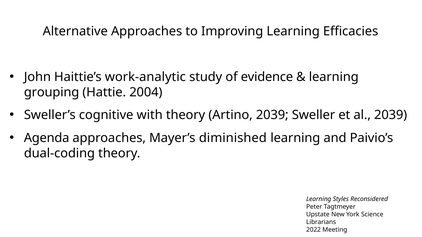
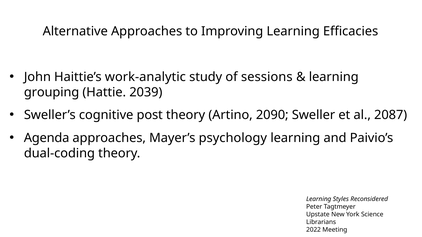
evidence: evidence -> sessions (267, 77)
2004: 2004 -> 2039 (146, 92)
with: with -> post (150, 115)
Artino 2039: 2039 -> 2090 (272, 115)
al 2039: 2039 -> 2087 (391, 115)
diminished: diminished -> psychology (233, 138)
